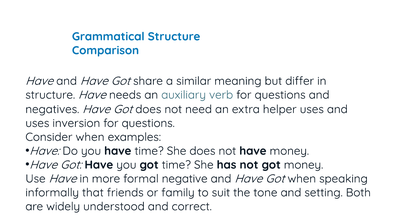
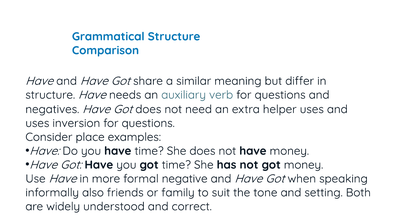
Consider when: when -> place (90, 137)
that: that -> also (93, 193)
